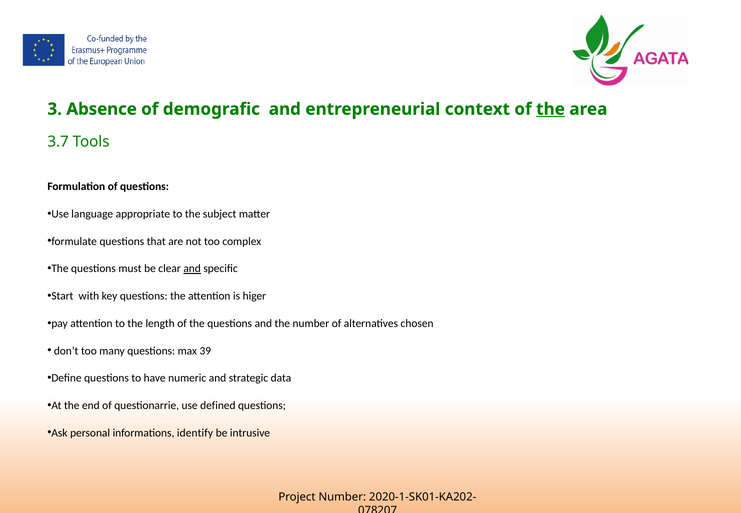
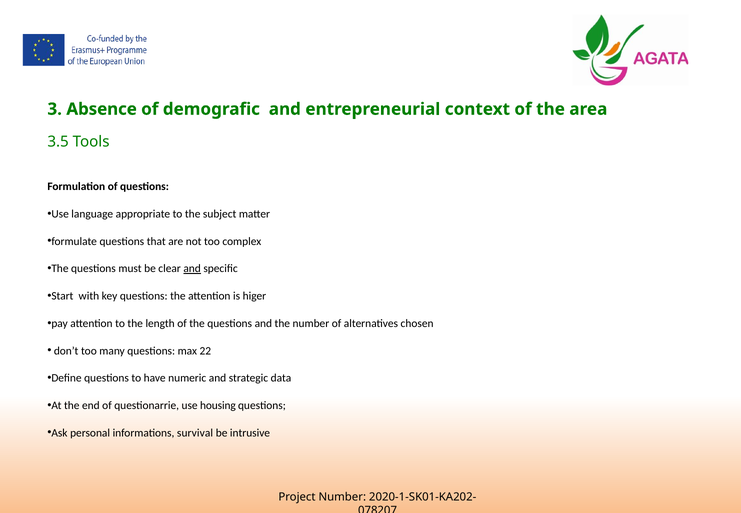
the underline: present -> none (551, 109)
3.7: 3.7 -> 3.5 (58, 142)
39: 39 -> 22 (205, 351)
defined: defined -> housing (218, 405)
identify: identify -> survival (195, 433)
